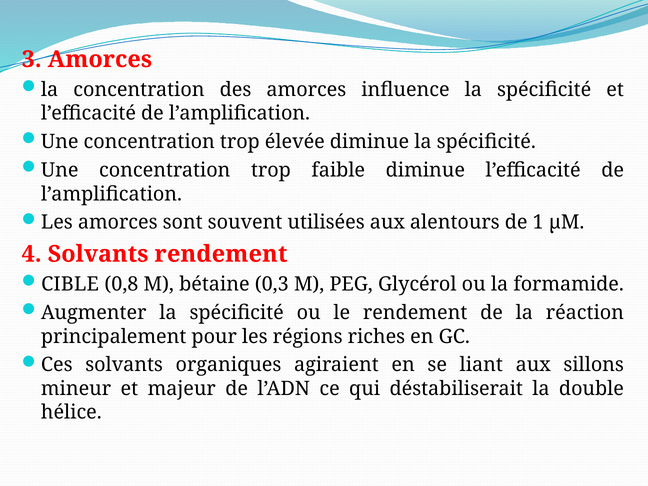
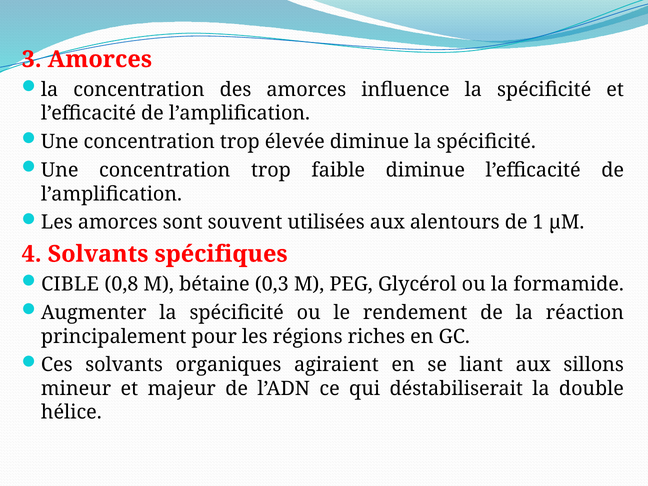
Solvants rendement: rendement -> spécifiques (221, 254)
